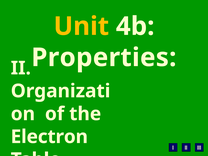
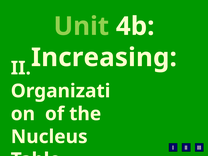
Unit colour: yellow -> light green (81, 26)
Properties: Properties -> Increasing (104, 58)
Electron: Electron -> Nucleus (49, 137)
